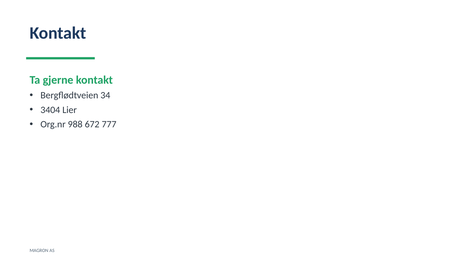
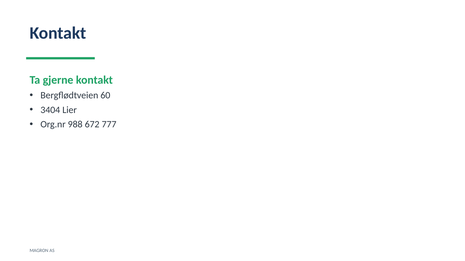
34: 34 -> 60 (105, 96)
